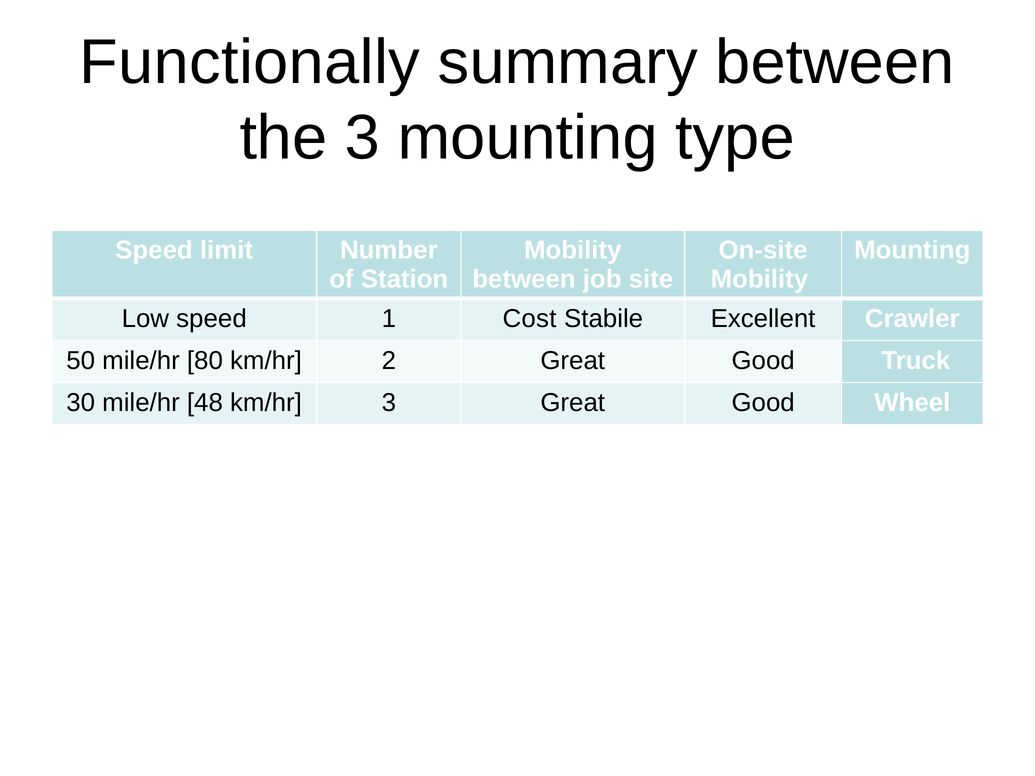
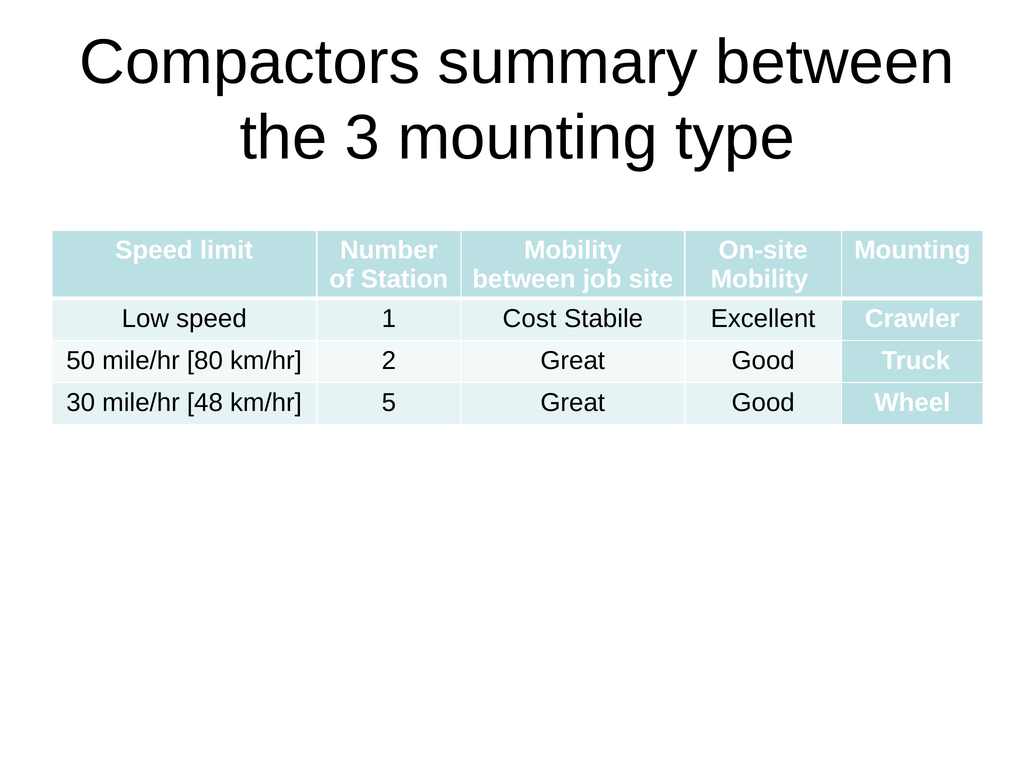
Functionally: Functionally -> Compactors (250, 62)
km/hr 3: 3 -> 5 (389, 403)
